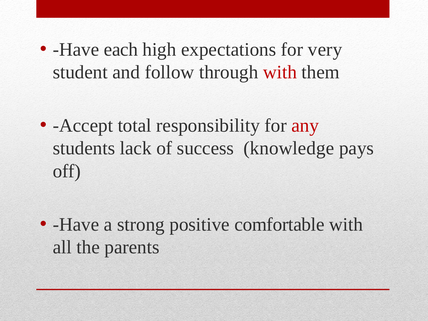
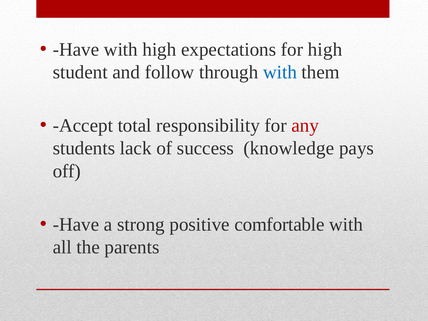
Have each: each -> with (121, 49)
for very: very -> high (325, 49)
with colour: red -> blue (280, 72)
